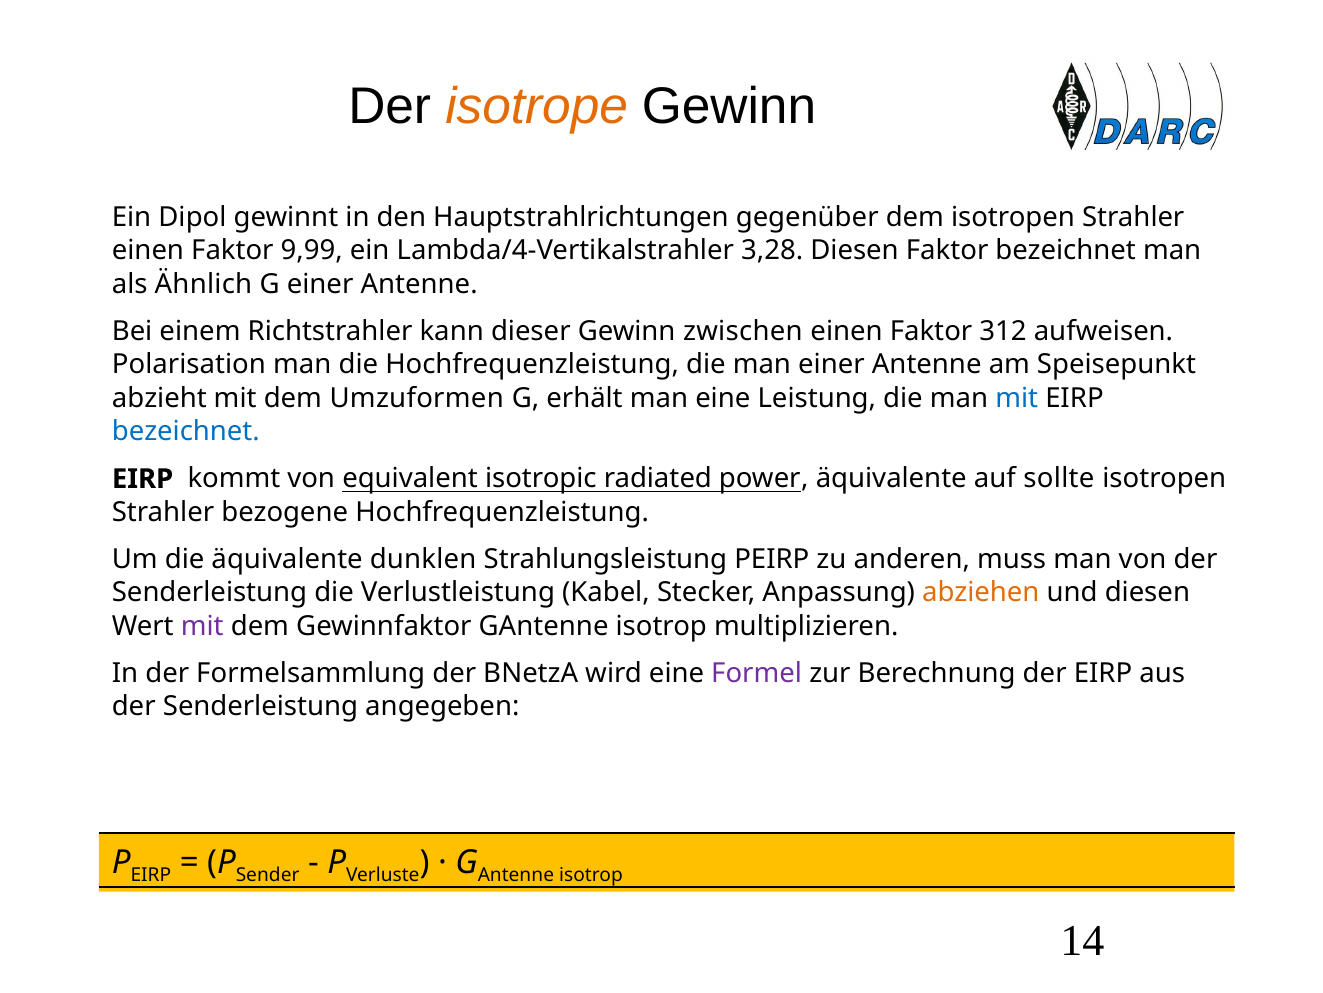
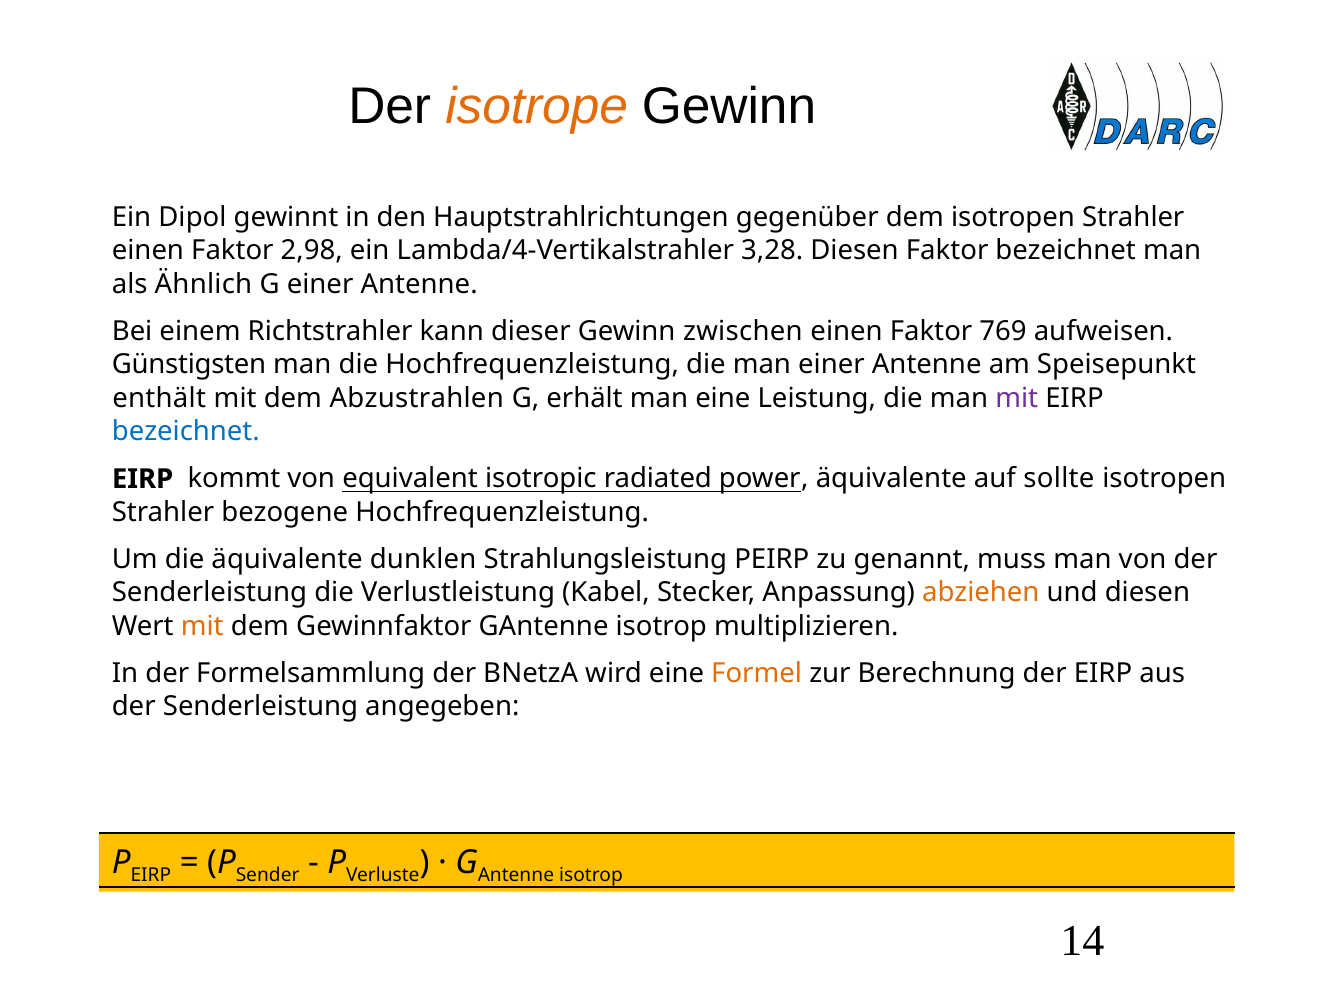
9,99: 9,99 -> 2,98 (312, 251)
312: 312 -> 769 (1003, 332)
Polarisation: Polarisation -> Günstigsten (189, 365)
abzieht: abzieht -> enthält (159, 398)
Umzuformen: Umzuformen -> Abzustrahlen (417, 398)
mit colour: blue -> purple (1017, 398)
anderen: anderen -> genannt (912, 559)
mit colour: purple -> orange (202, 625)
Formel colour: purple -> orange (757, 673)
